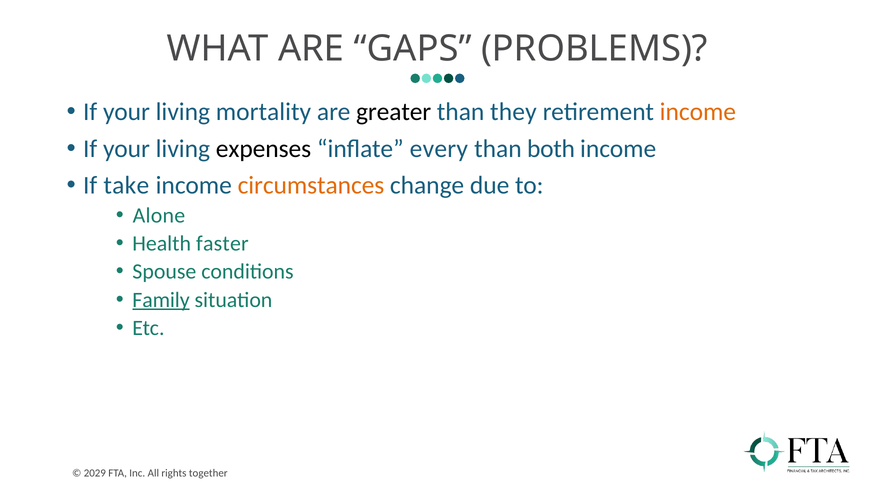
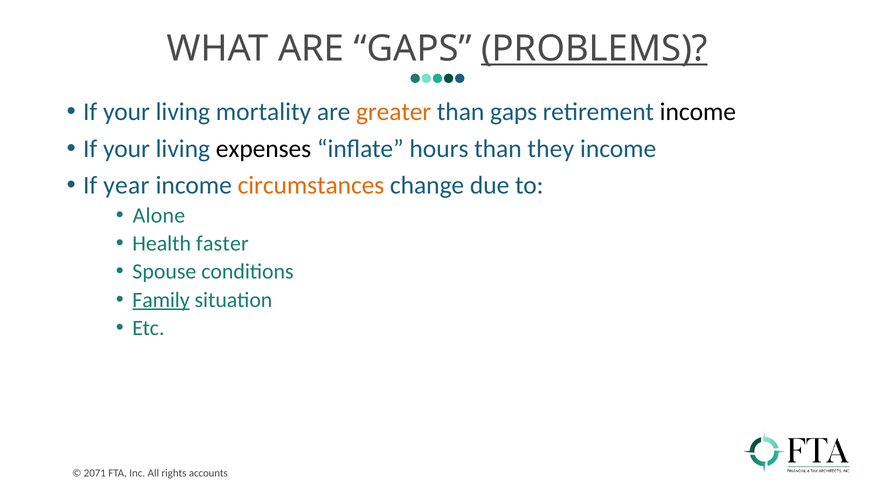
PROBLEMS underline: none -> present (594, 49)
greater colour: black -> orange (394, 112)
than they: they -> gaps (514, 112)
income colour: orange -> black (698, 112)
every: every -> hours (439, 149)
both: both -> they (551, 149)
take: take -> year (126, 185)
2029: 2029 -> 2071 (95, 473)
together: together -> accounts (208, 473)
